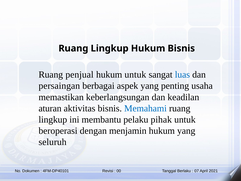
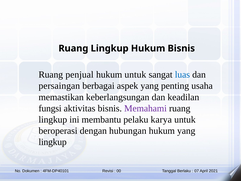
aturan: aturan -> fungsi (50, 108)
Memahami colour: blue -> purple (145, 108)
pihak: pihak -> karya (161, 119)
menjamin: menjamin -> hubungan (128, 131)
seluruh: seluruh -> lingkup (53, 142)
